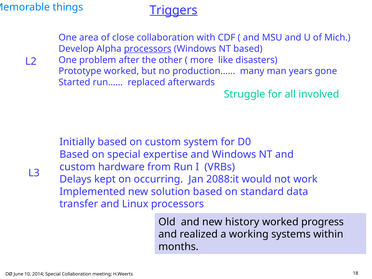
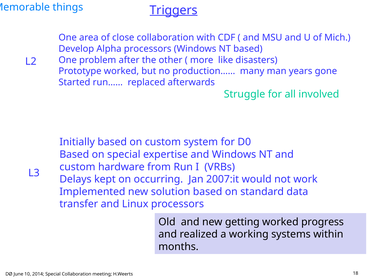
processors underline: present -> none (148, 49)
2088:it: 2088:it -> 2007:it (223, 179)
history: history -> getting (242, 222)
